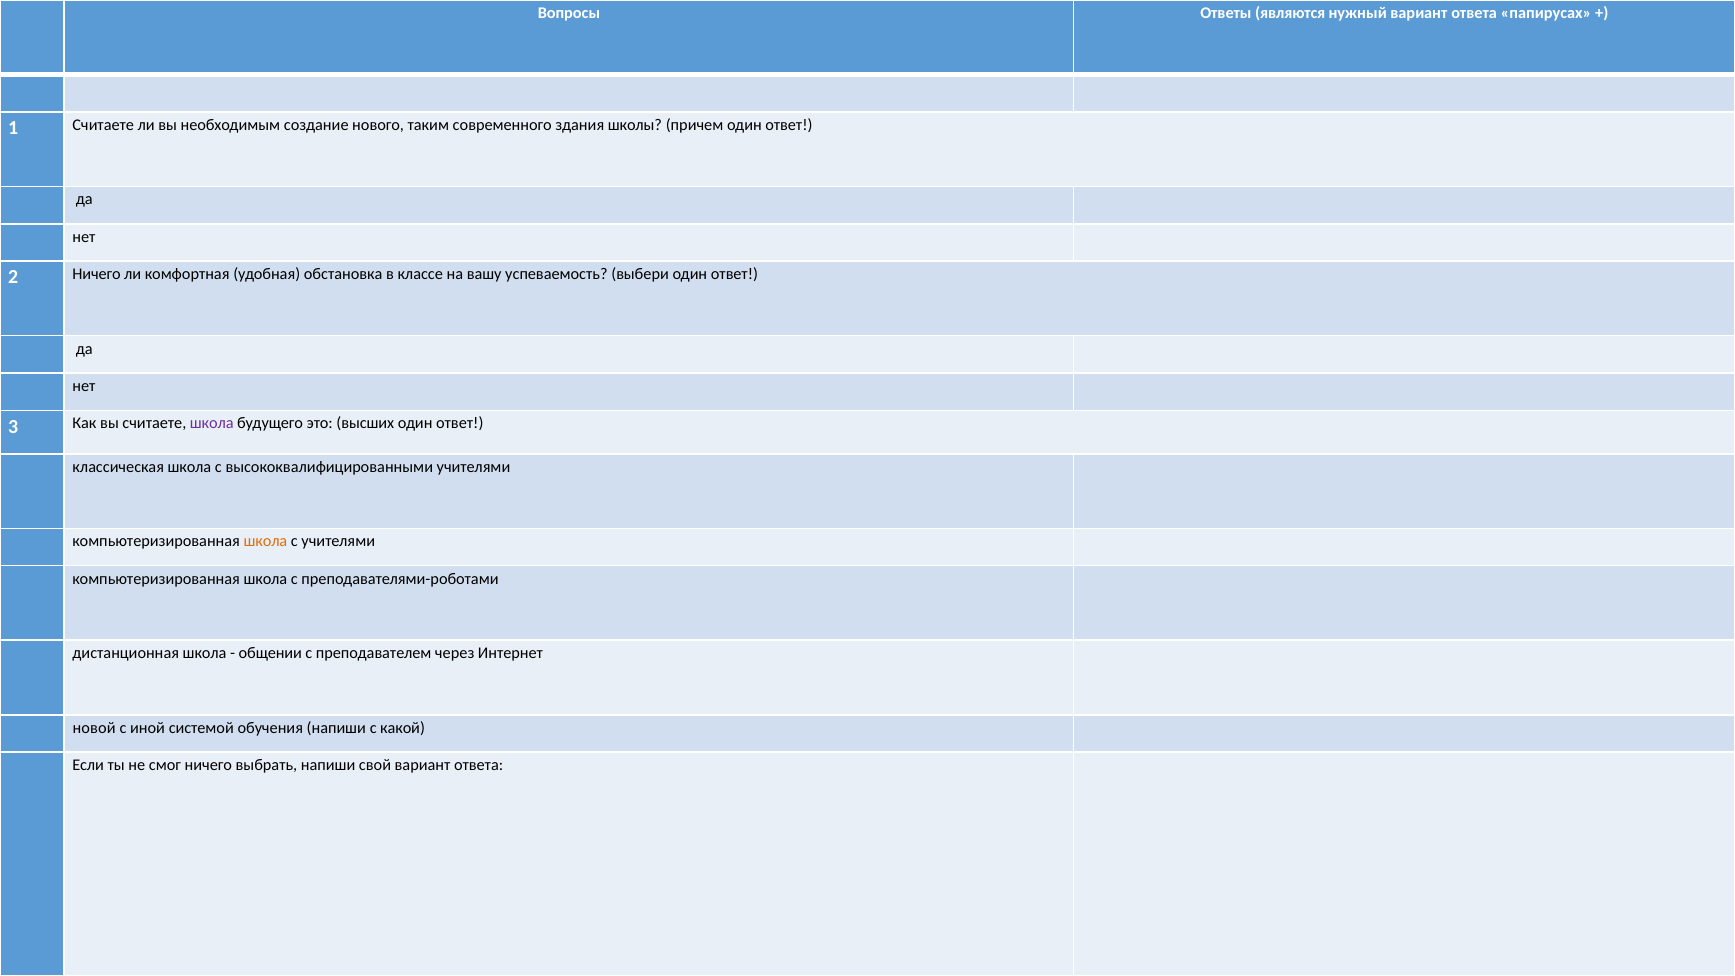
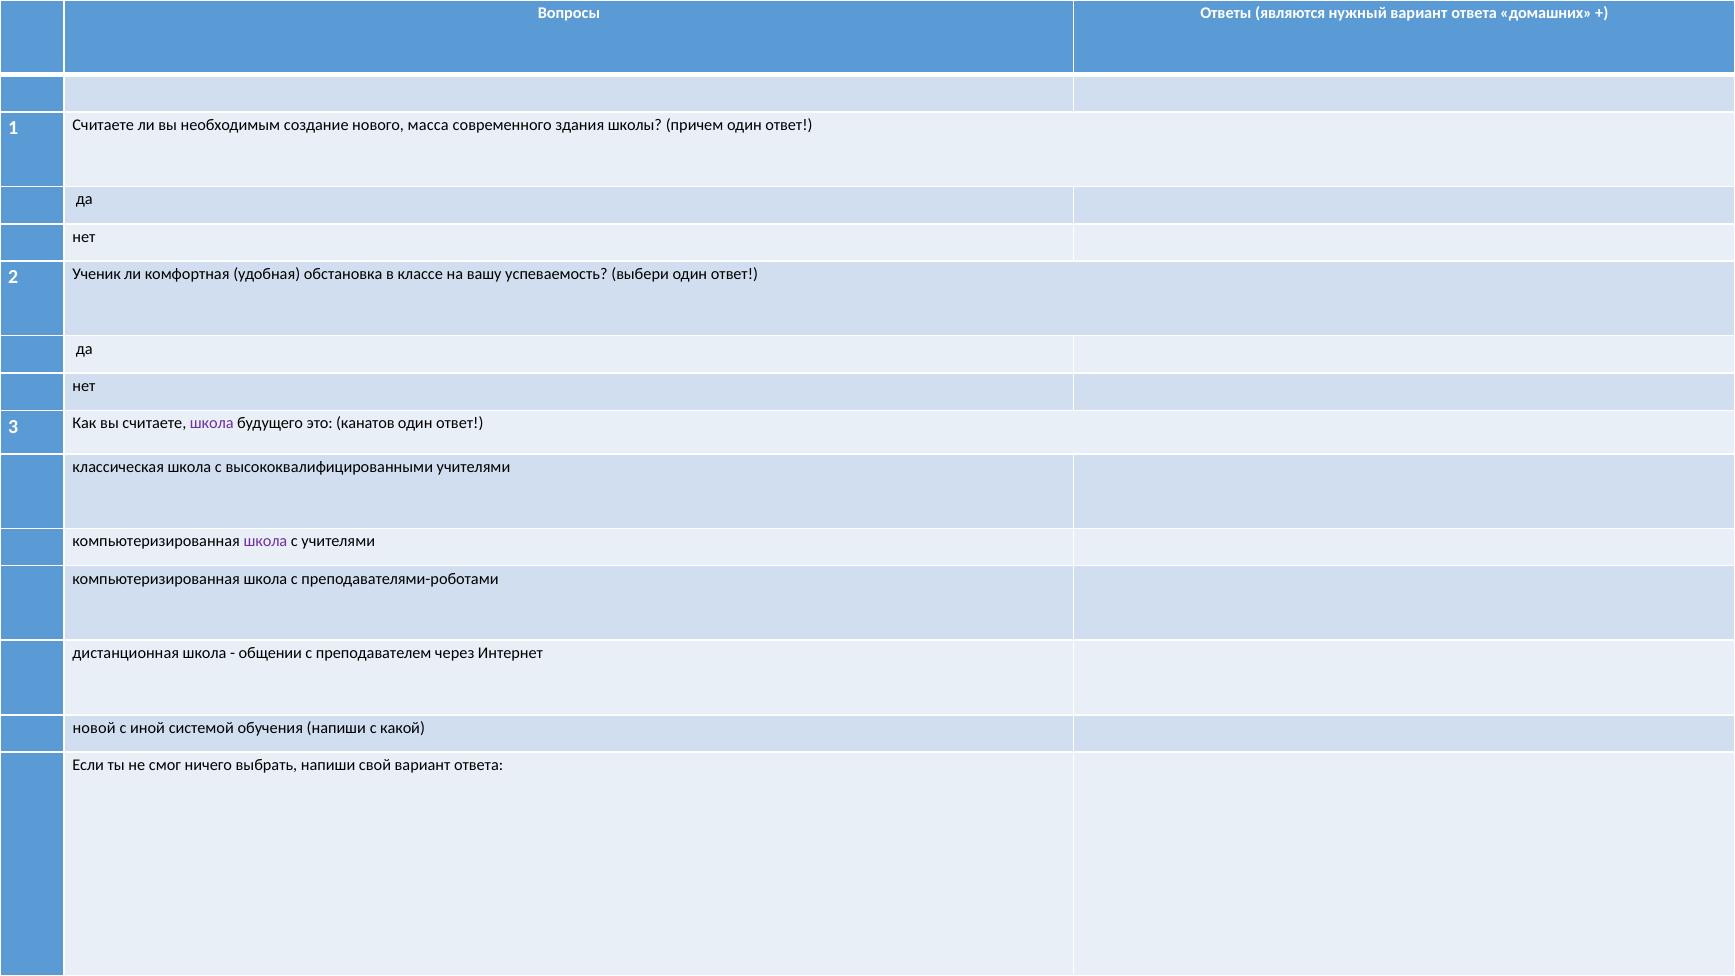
папирусах: папирусах -> домашних (1546, 13)
таким: таким -> масса (428, 125)
2 Ничего: Ничего -> Ученик (97, 274)
высших: высших -> канатов (365, 423)
школа colour: orange -> purple (265, 541)
